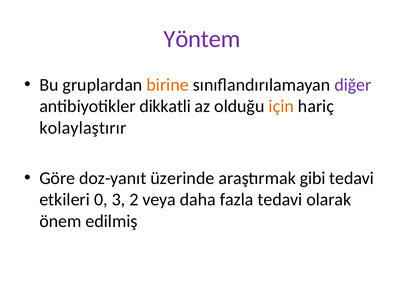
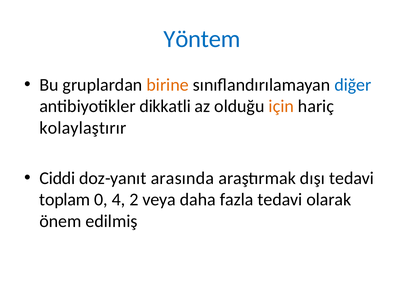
Yöntem colour: purple -> blue (202, 39)
diğer colour: purple -> blue (353, 85)
Göre: Göre -> Ciddi (57, 178)
üzerinde: üzerinde -> arasında (182, 178)
gibi: gibi -> dışı (313, 178)
etkileri: etkileri -> toplam (65, 200)
3: 3 -> 4 (119, 200)
